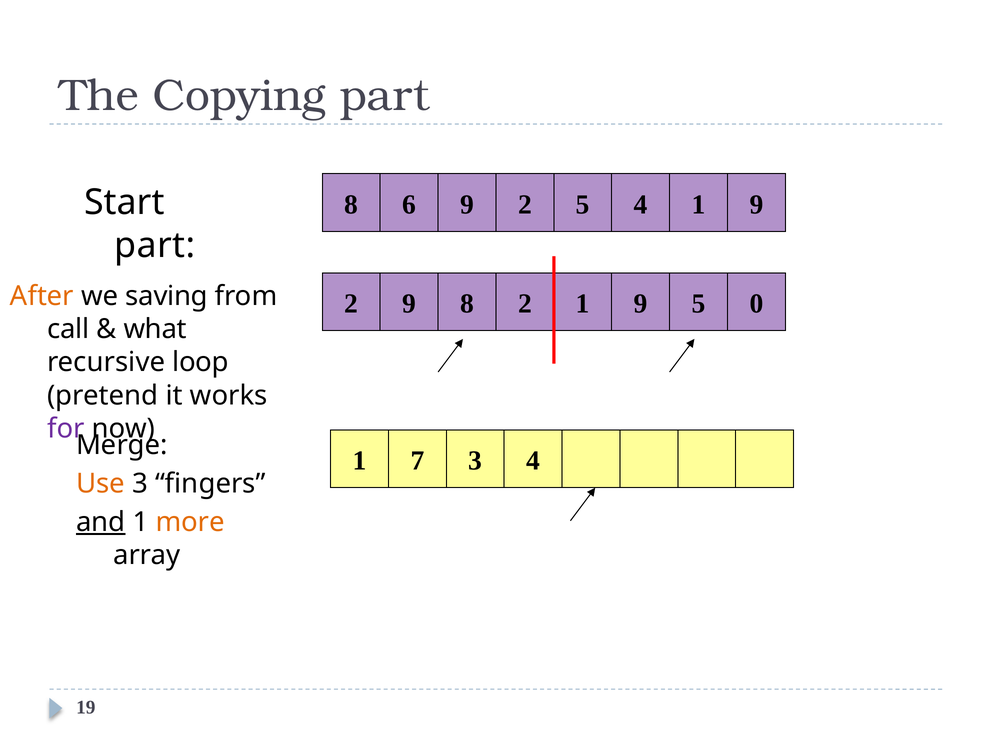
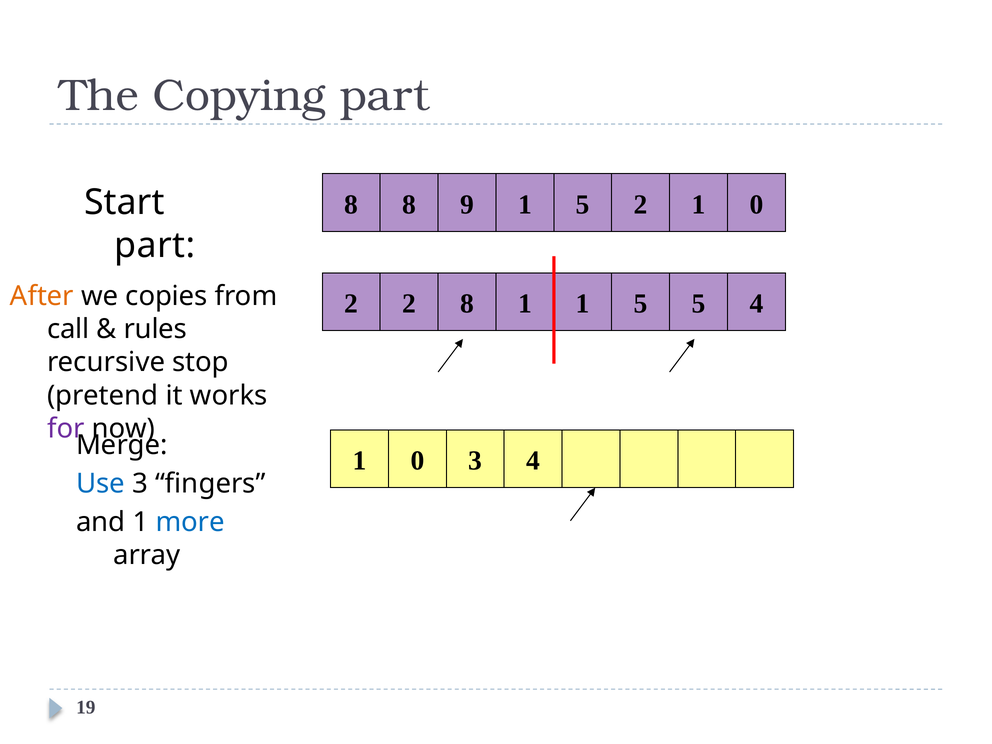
8 6: 6 -> 8 (409, 204)
2: 2 -> 1 (525, 204)
5 4: 4 -> 2 (641, 204)
9: 9 -> 0 (756, 204)
saving: saving -> copies (167, 296)
2 9: 9 -> 2 (409, 304)
8 2: 2 -> 1 (525, 304)
9: 9 -> 5 (641, 304)
5 0: 0 -> 4 (756, 304)
what: what -> rules (155, 329)
loop: loop -> stop (200, 362)
7: 7 -> 0 (417, 461)
Use colour: orange -> blue (100, 484)
and underline: present -> none (101, 522)
more colour: orange -> blue (190, 522)
